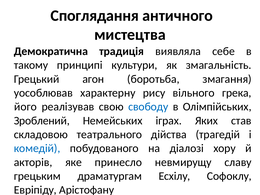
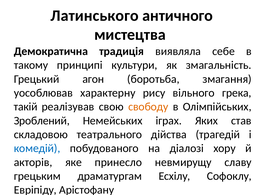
Споглядання: Споглядання -> Латинського (95, 16)
його: його -> такій (26, 107)
свободу colour: blue -> orange (148, 107)
